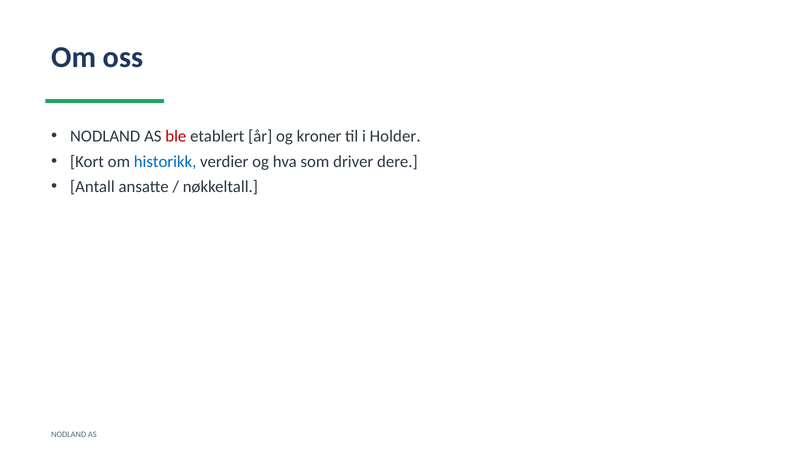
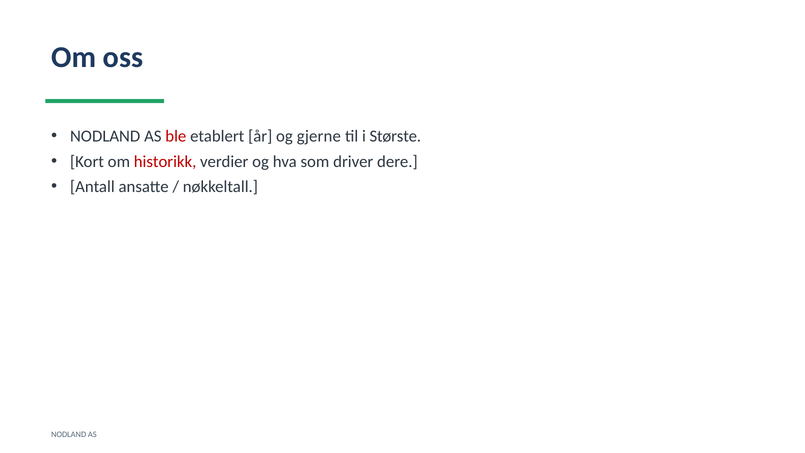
kroner: kroner -> gjerne (319, 136)
Holder: Holder -> Største (395, 136)
historikk colour: blue -> red (165, 162)
